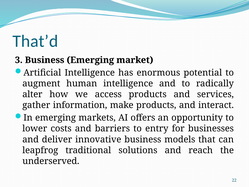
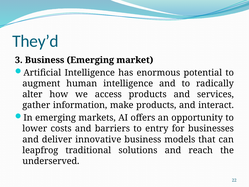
That’d: That’d -> They’d (35, 41)
